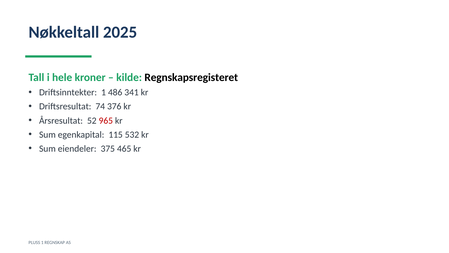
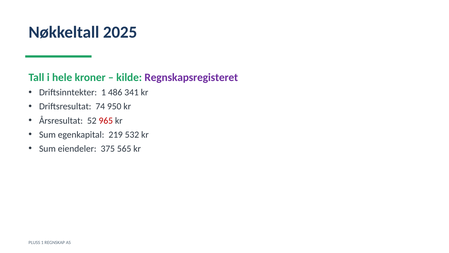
Regnskapsregisteret colour: black -> purple (191, 77)
376: 376 -> 950 (114, 106)
115: 115 -> 219 (116, 134)
465: 465 -> 565 (124, 148)
